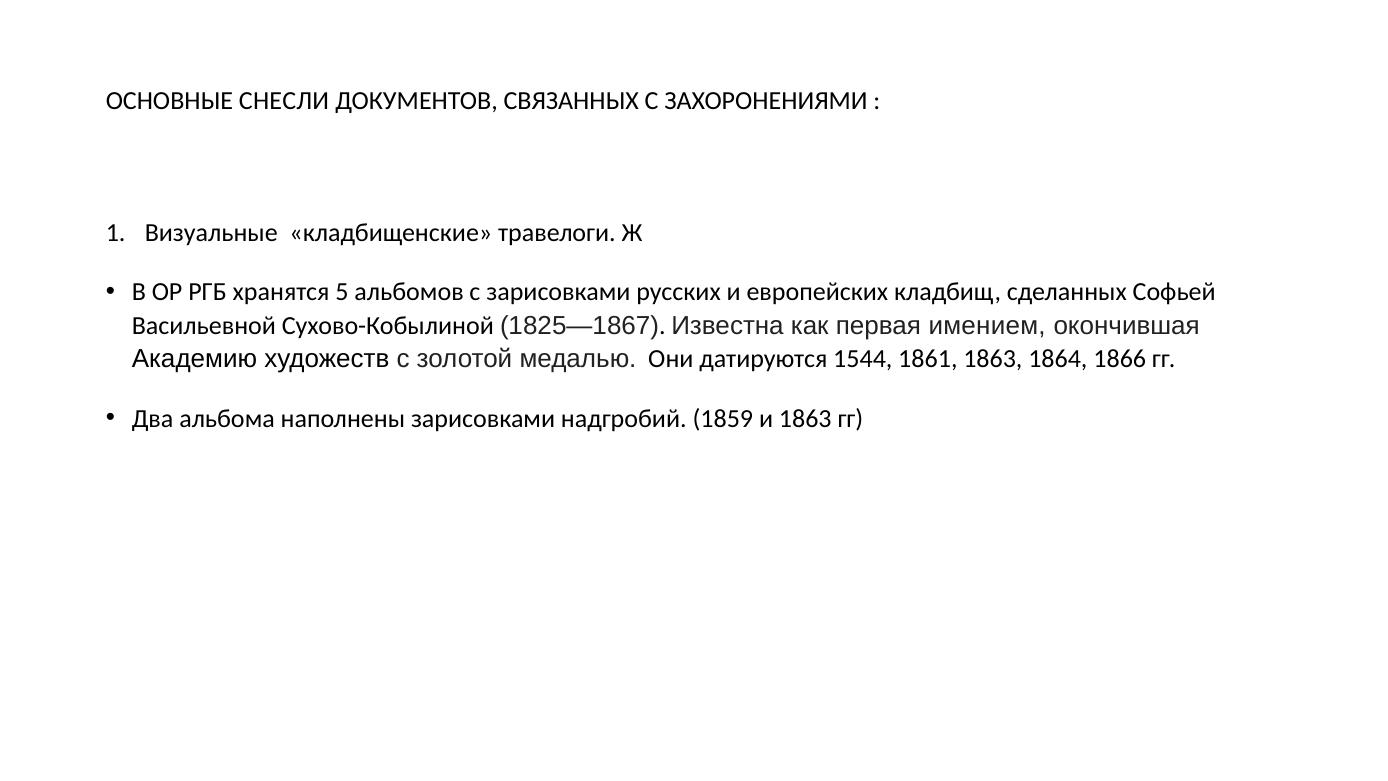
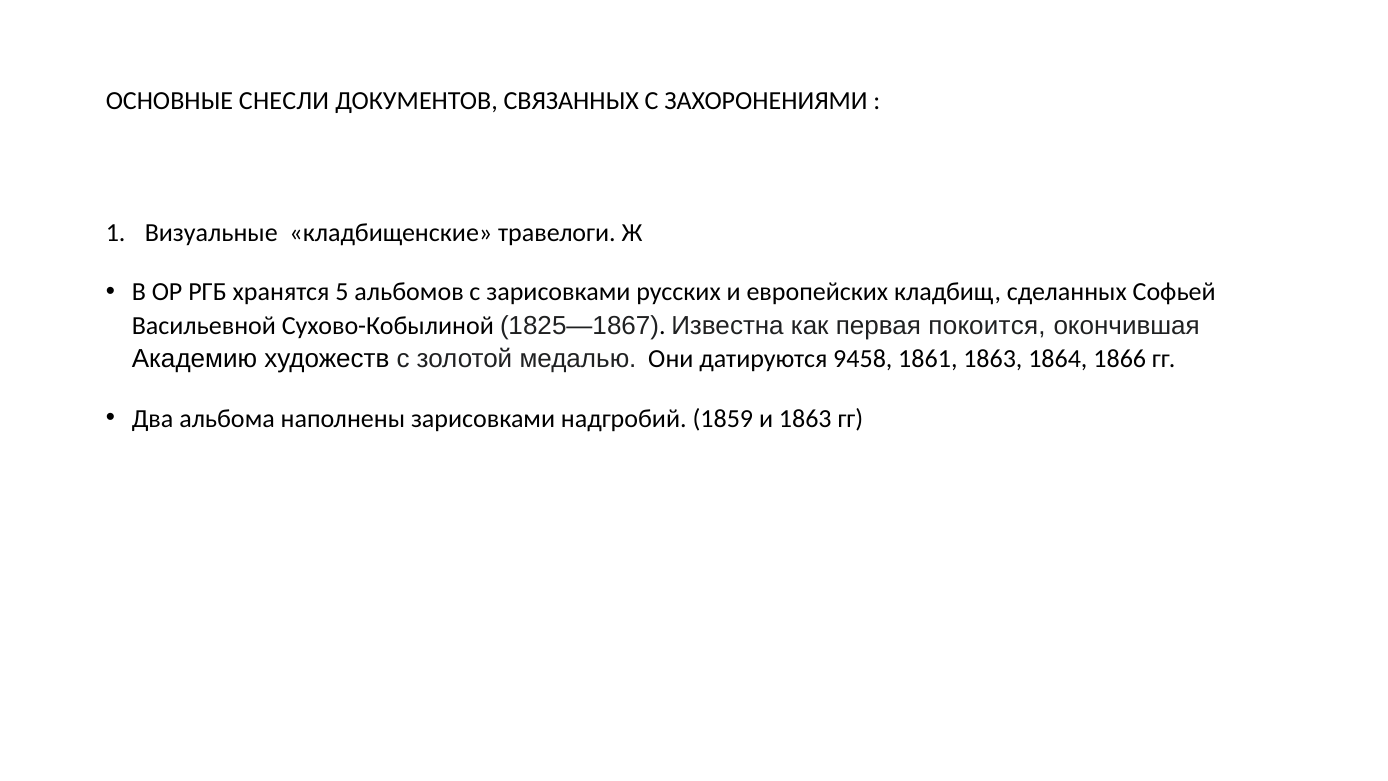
имением: имением -> покоится (987, 325)
1544: 1544 -> 9458 (863, 359)
